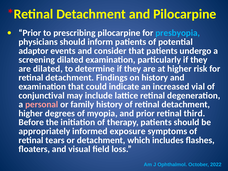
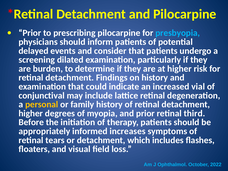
adaptor: adaptor -> delayed (34, 51)
are dilated: dilated -> burden (48, 69)
personal colour: pink -> yellow (42, 104)
exposure: exposure -> increases (128, 131)
